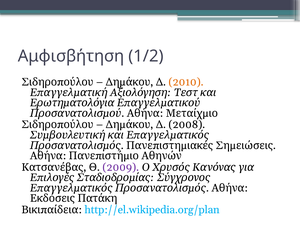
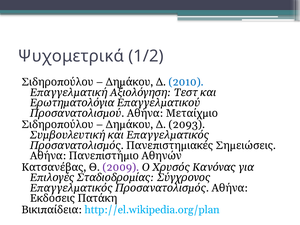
Αμφισβήτηση: Αμφισβήτηση -> Ψυχομετρικά (71, 56)
2010 colour: orange -> blue (186, 82)
2008: 2008 -> 2093 (187, 125)
